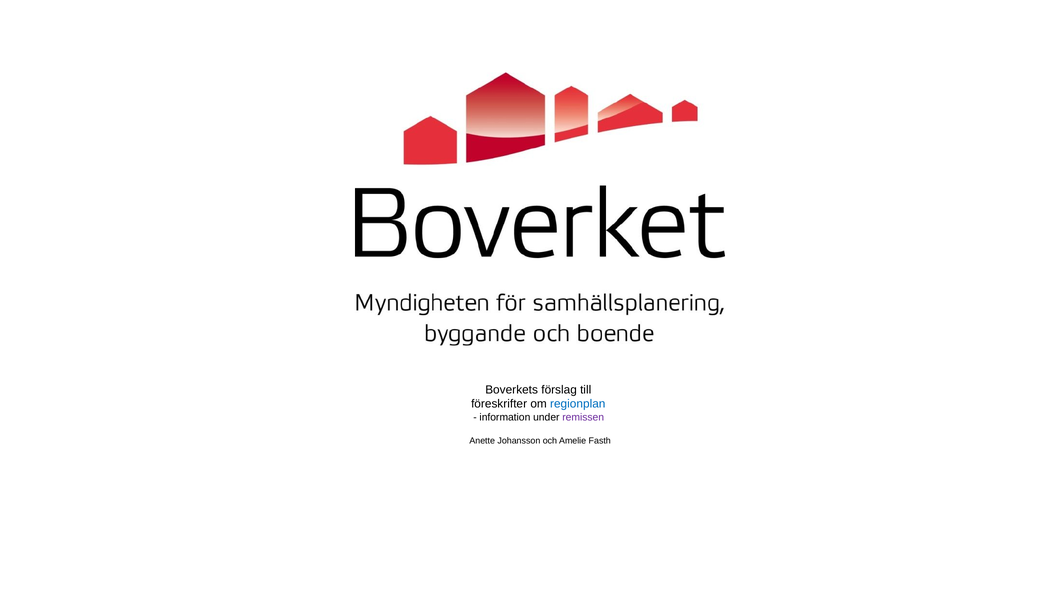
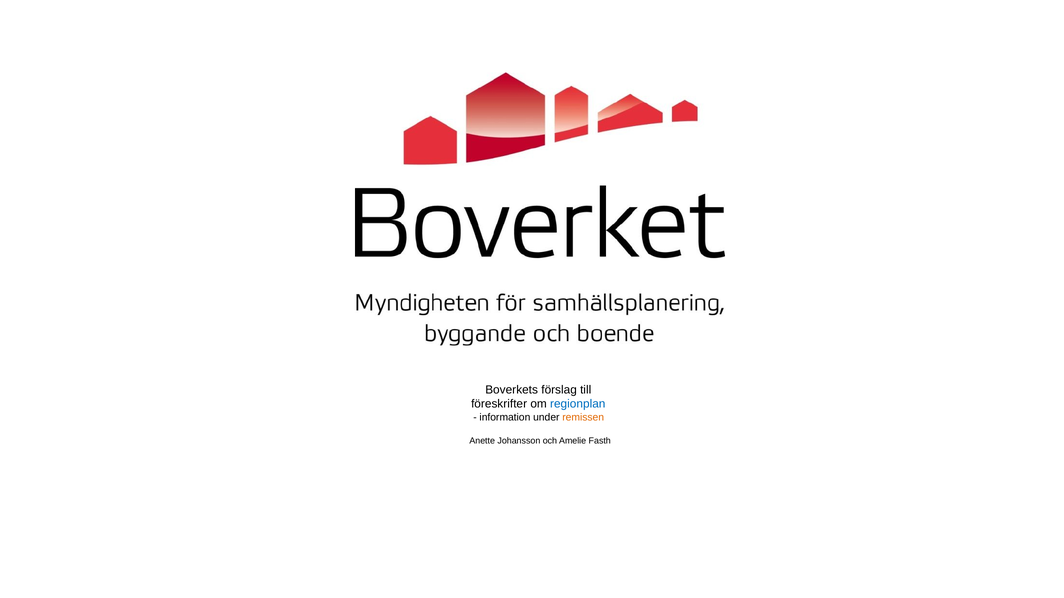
remissen colour: purple -> orange (583, 417)
